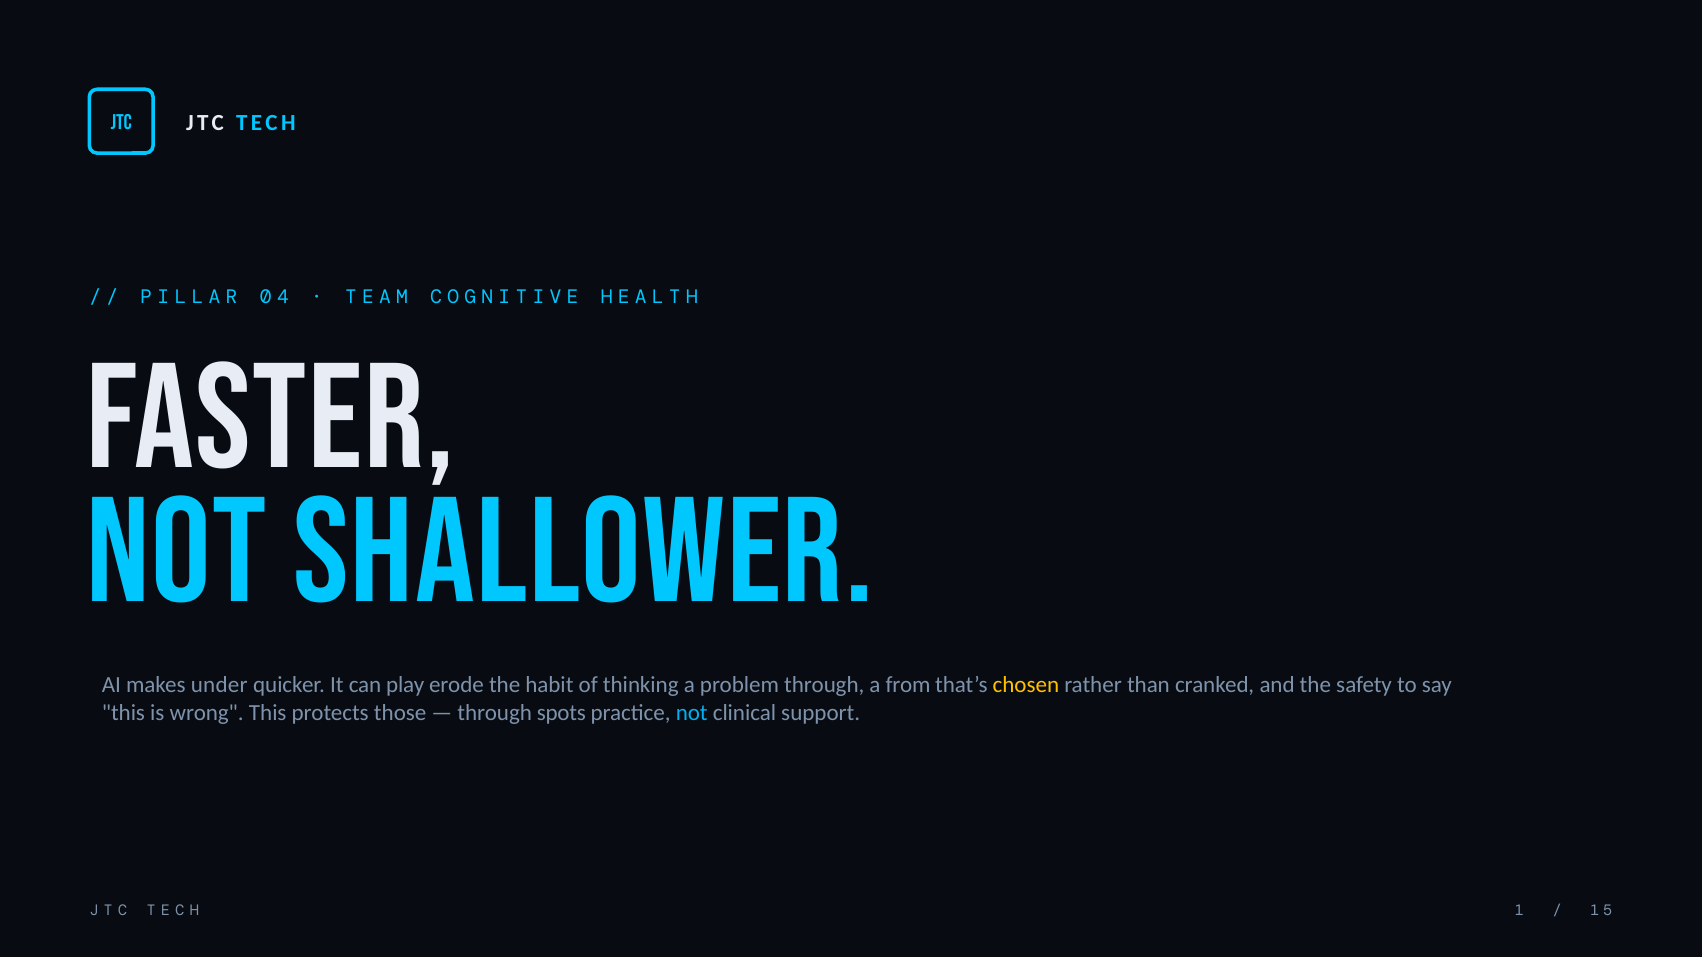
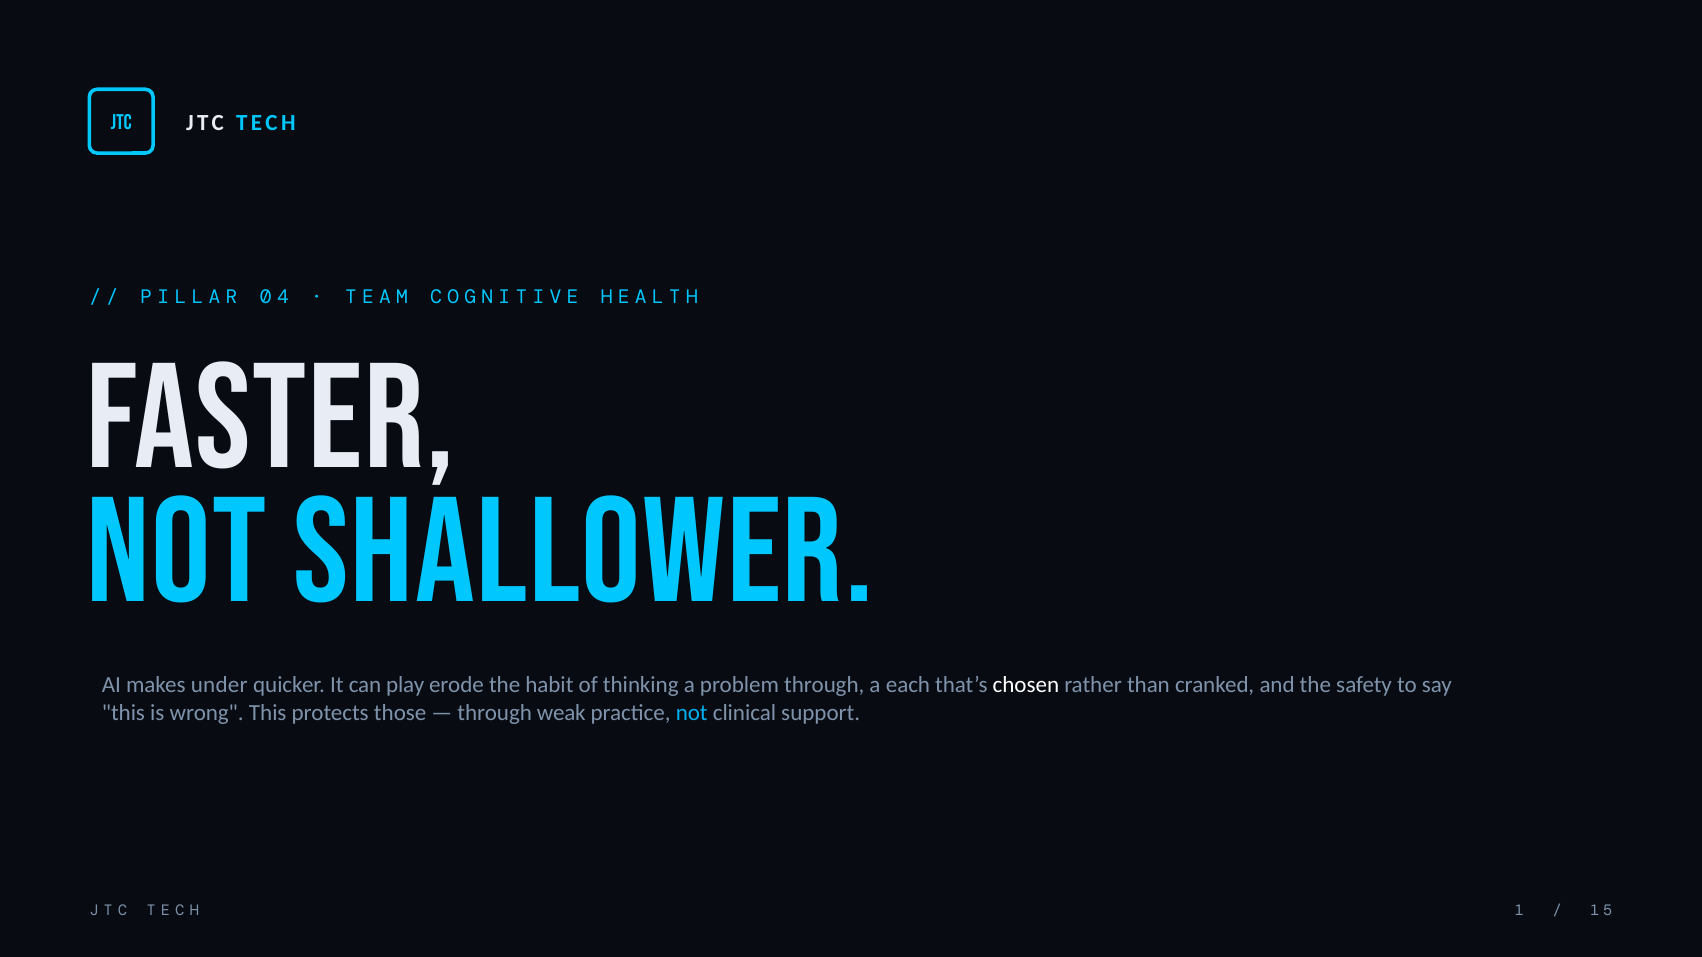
from: from -> each (908, 685)
chosen colour: yellow -> white (1026, 685)
spots: spots -> weak (561, 713)
